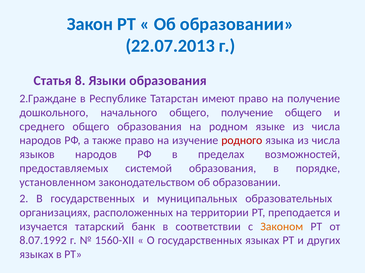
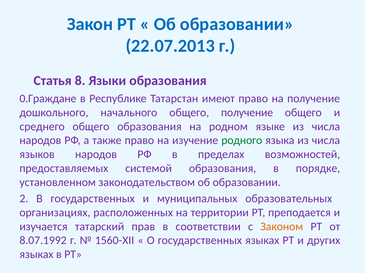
2.Граждане: 2.Граждане -> 0.Граждане (48, 99)
родного colour: red -> green (242, 141)
банк: банк -> прав (143, 227)
